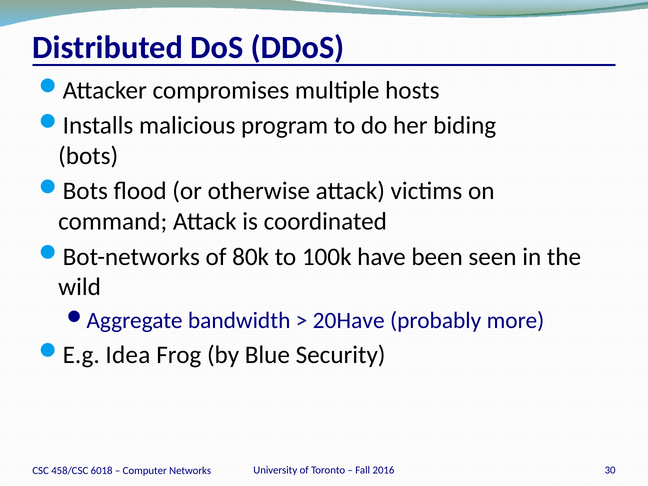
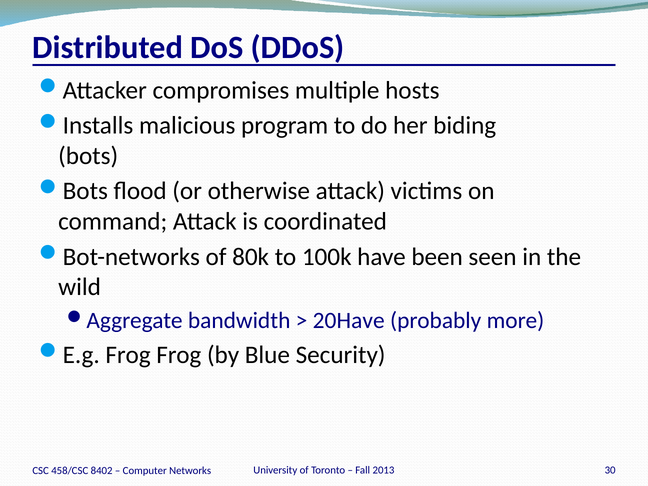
E.g Idea: Idea -> Frog (128, 355)
2016: 2016 -> 2013 (383, 470)
6018: 6018 -> 8402 (102, 471)
